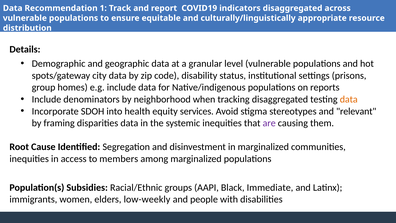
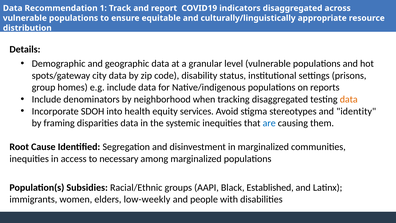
relevant: relevant -> identity (356, 111)
are colour: purple -> blue (269, 123)
members: members -> necessary (119, 159)
Immediate: Immediate -> Established (270, 187)
